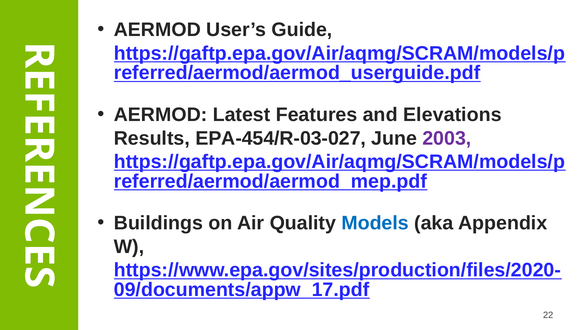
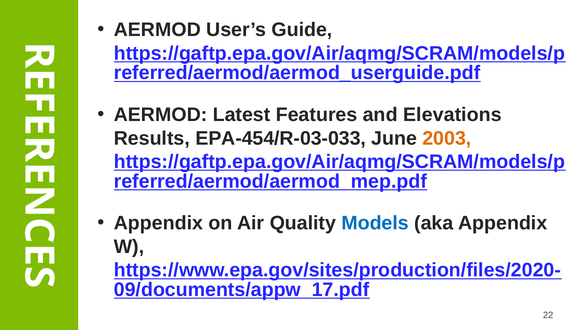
EPA-454/R-03-027: EPA-454/R-03-027 -> EPA-454/R-03-033 (281, 138)
2003 colour: purple -> orange (447, 138)
Buildings: Buildings -> Appendix (158, 223)
